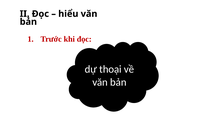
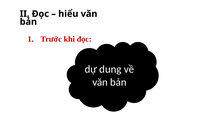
thoại: thoại -> dung (110, 69)
